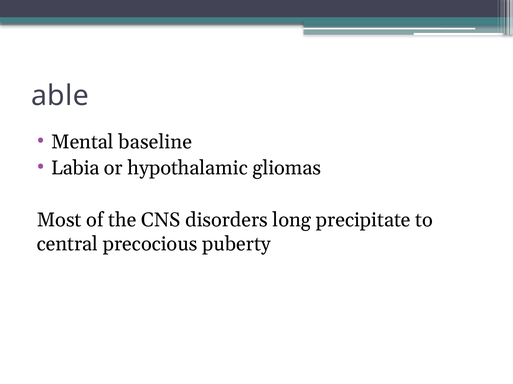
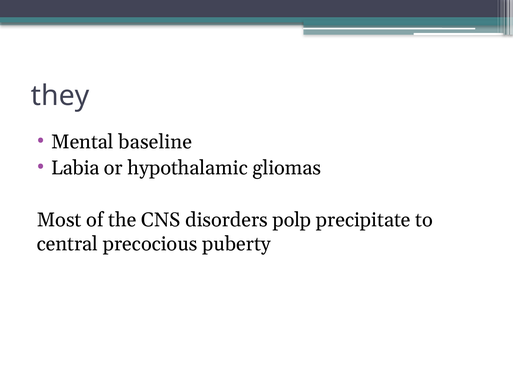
able: able -> they (60, 96)
long: long -> polp (292, 220)
